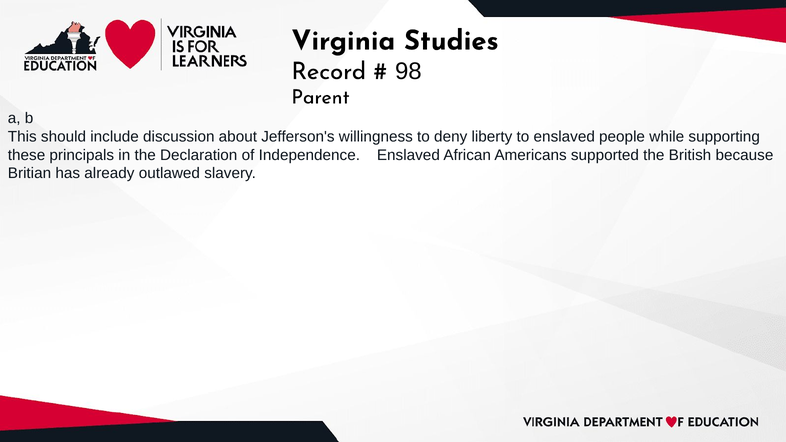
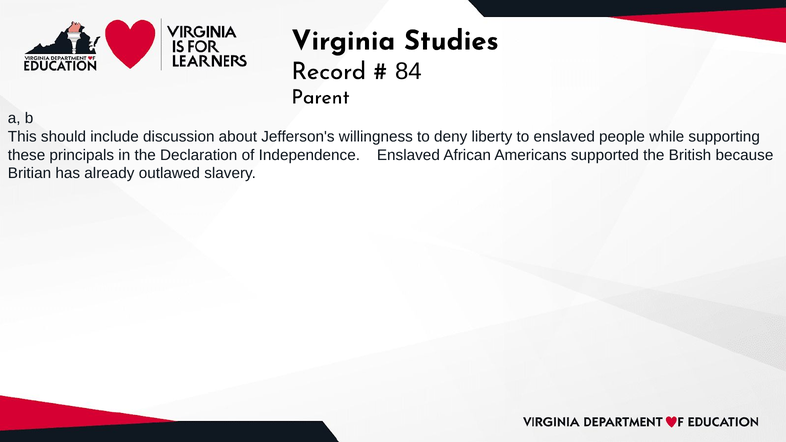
98: 98 -> 84 (408, 71)
